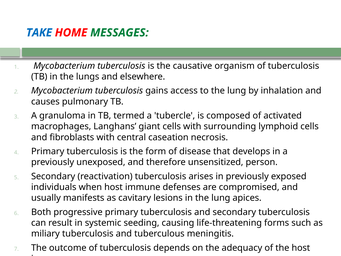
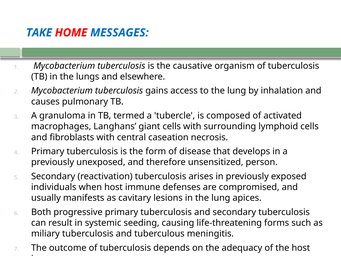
MESSAGES colour: green -> blue (119, 33)
